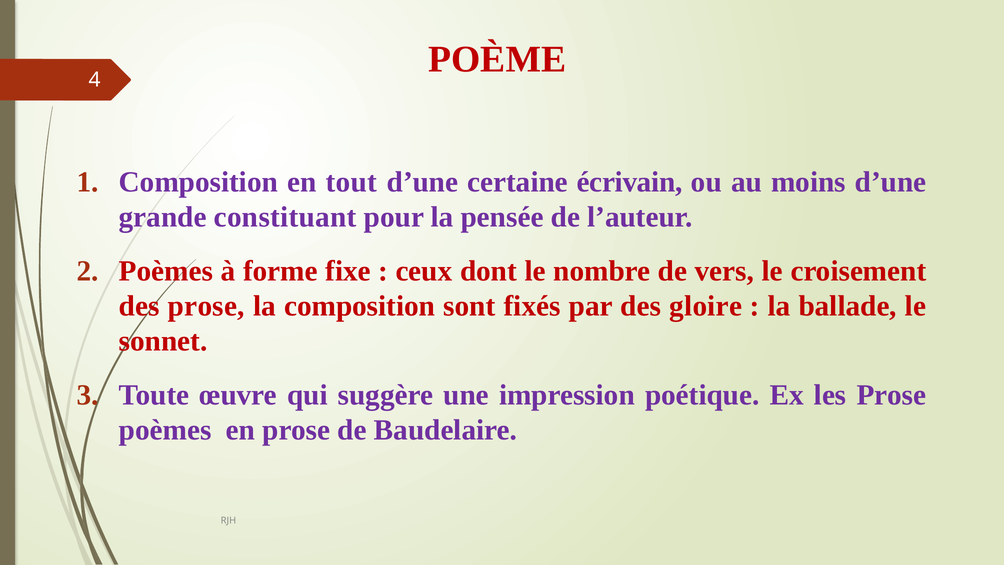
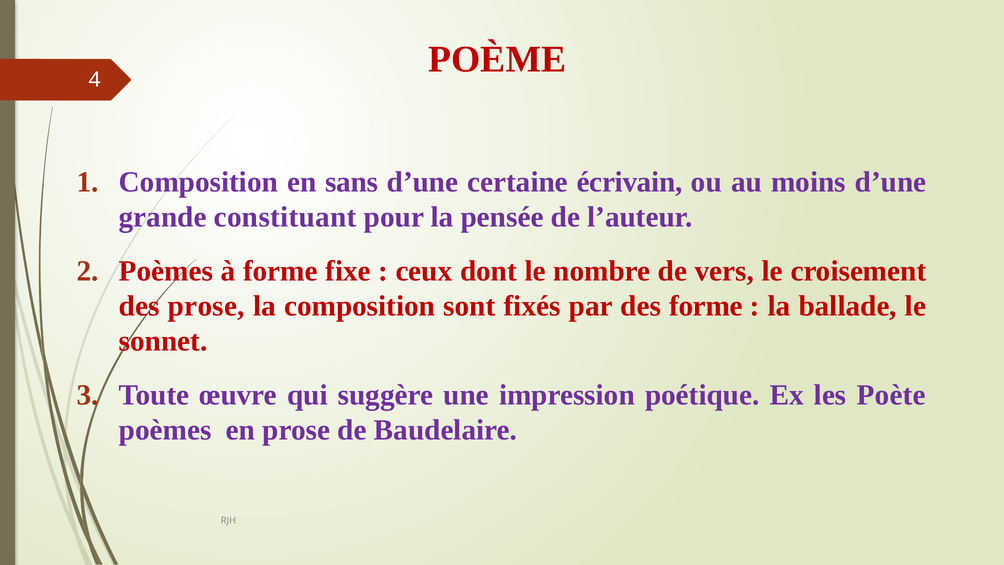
tout: tout -> sans (352, 182)
des gloire: gloire -> forme (706, 306)
les Prose: Prose -> Poète (891, 395)
